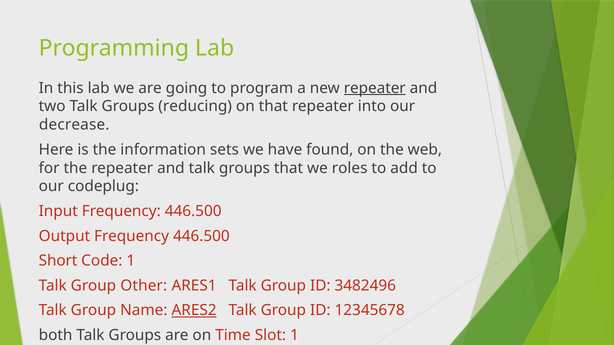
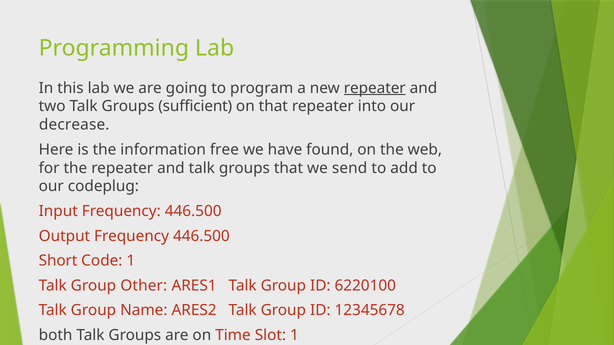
reducing: reducing -> sufficient (195, 106)
sets: sets -> free (224, 150)
roles: roles -> send (350, 168)
3482496: 3482496 -> 6220100 (365, 286)
ARES2 underline: present -> none (194, 311)
